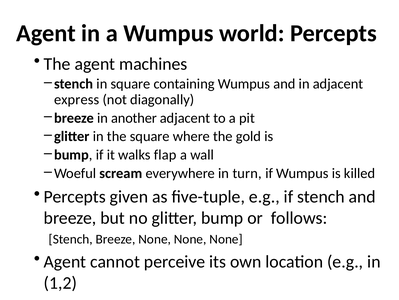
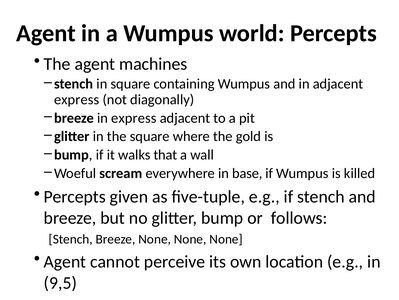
in another: another -> express (134, 118)
flap: flap -> that (165, 155)
turn: turn -> base (247, 173)
1,2: 1,2 -> 9,5 (60, 282)
